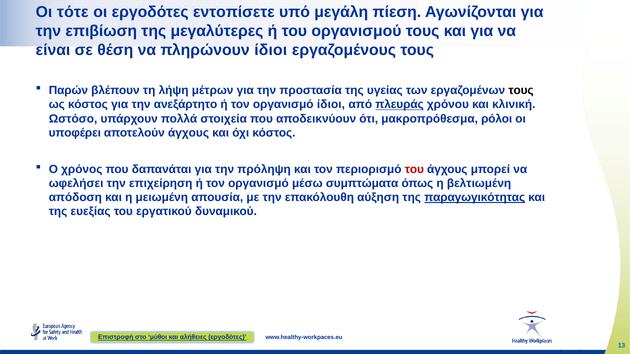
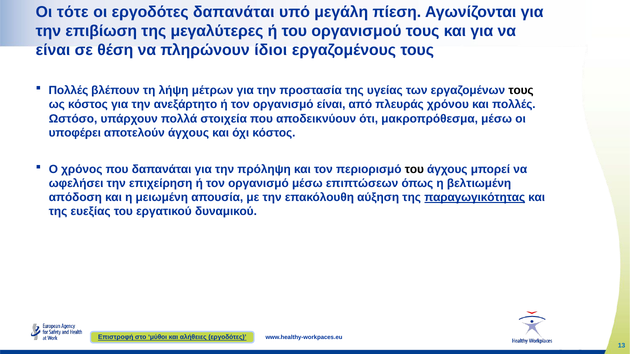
εργοδότες εντοπίσετε: εντοπίσετε -> δαπανάται (234, 12)
Παρών: Παρών -> Πολλές (68, 91)
οργανισμό ίδιοι: ίδιοι -> είναι (331, 105)
πλευράς underline: present -> none (400, 105)
και κλινική: κλινική -> πολλές (514, 105)
μακροπρόθεσμα ρόλοι: ρόλοι -> μέσω (497, 119)
του colour: red -> black (414, 169)
συμπτώματα: συμπτώματα -> επιπτώσεων (362, 183)
